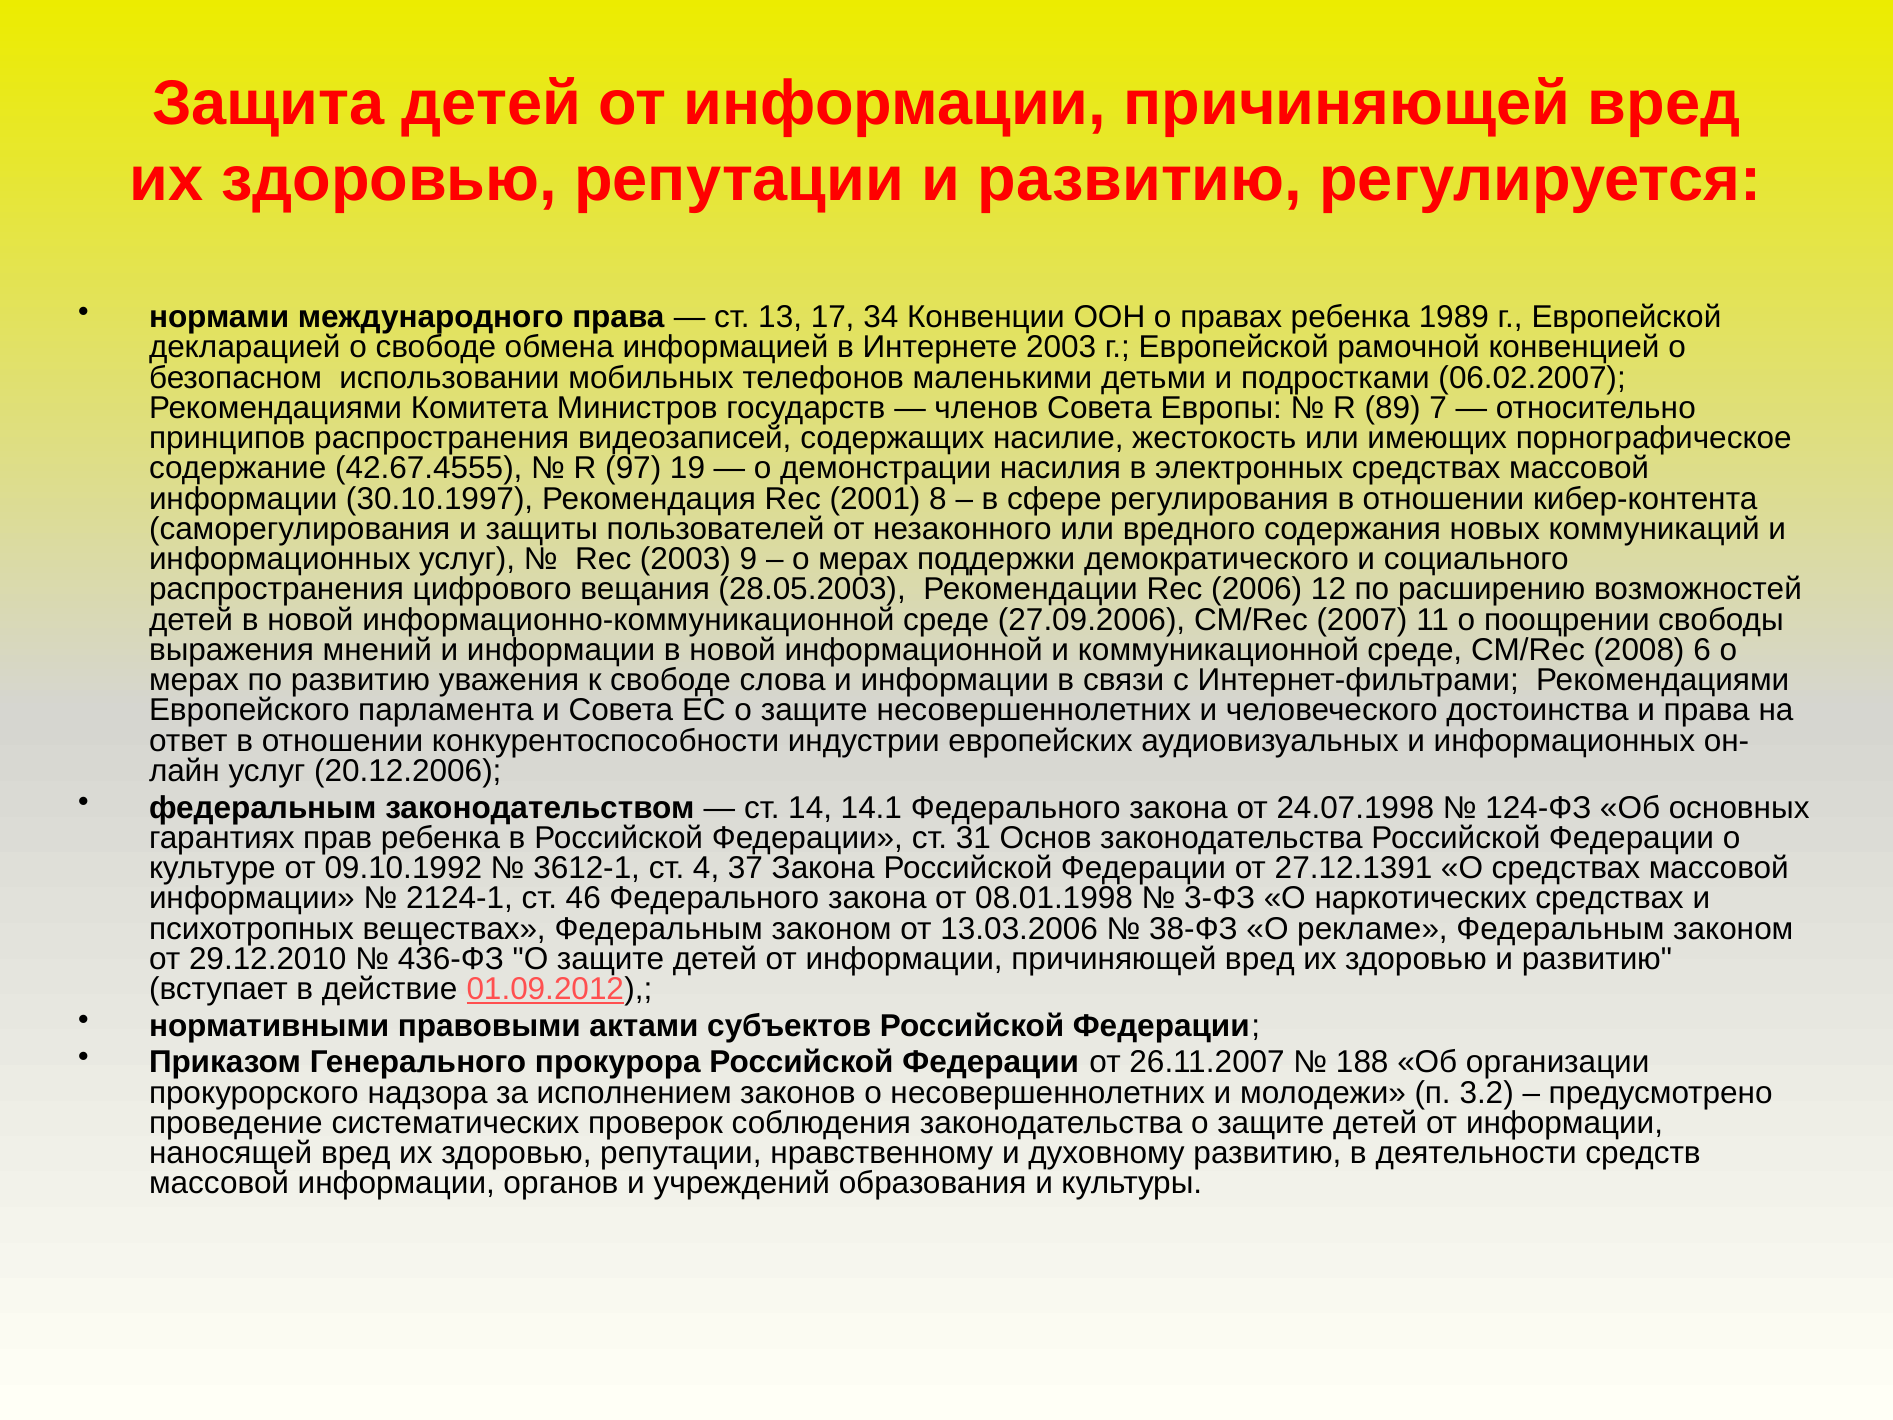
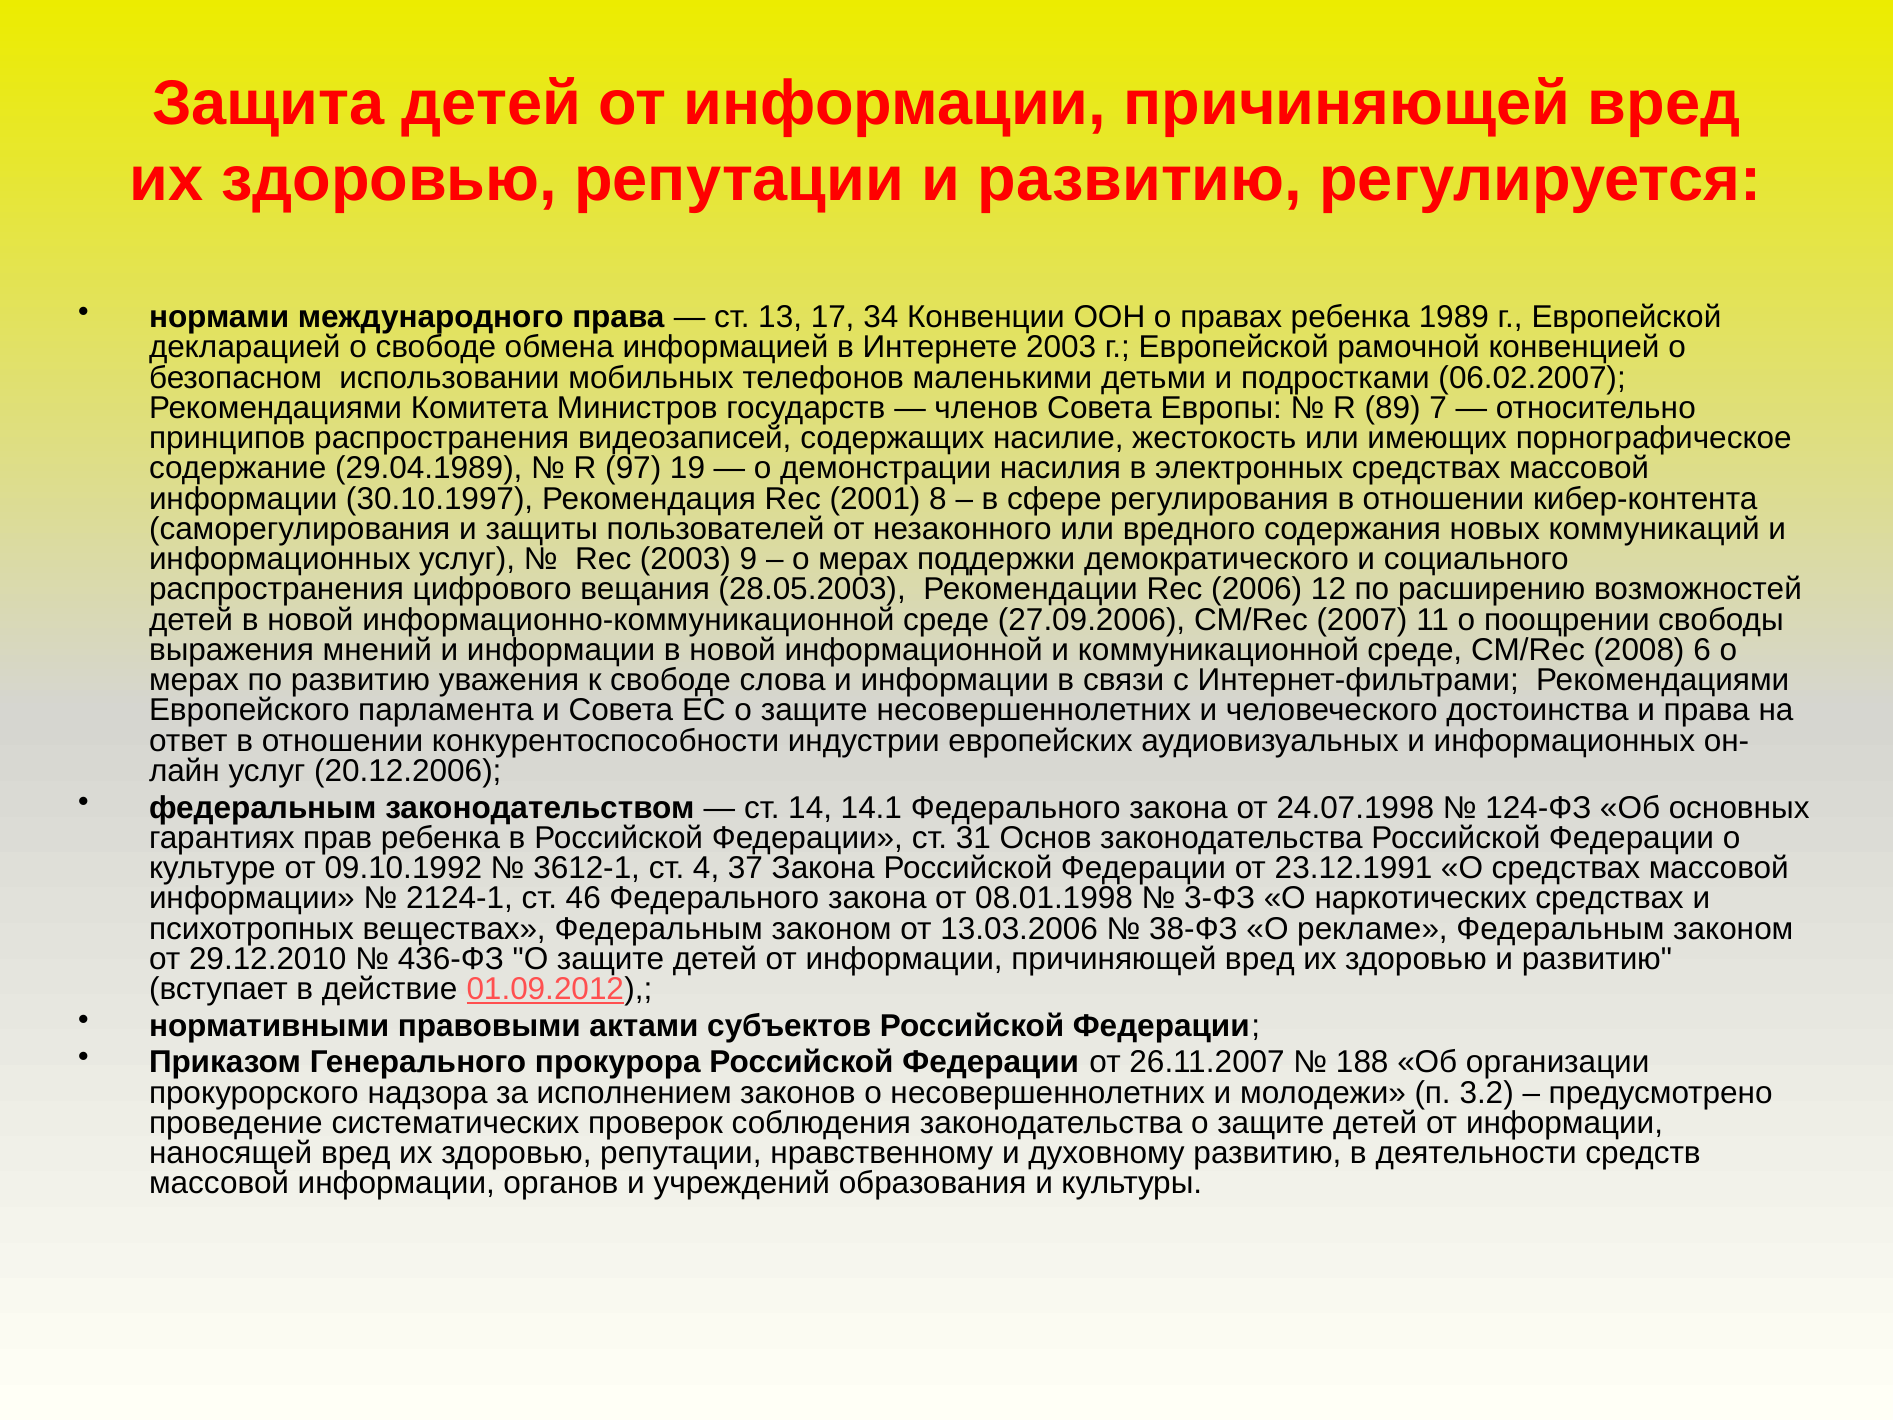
42.67.4555: 42.67.4555 -> 29.04.1989 (429, 468)
27.12.1391: 27.12.1391 -> 23.12.1991 (1354, 868)
